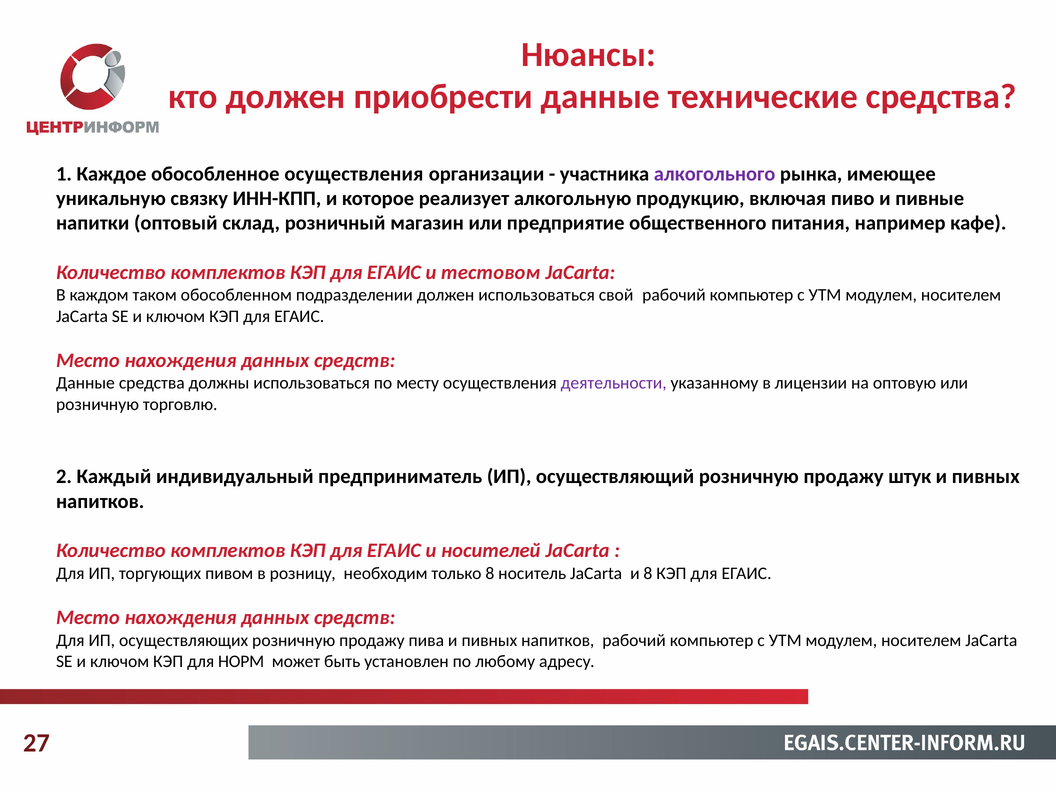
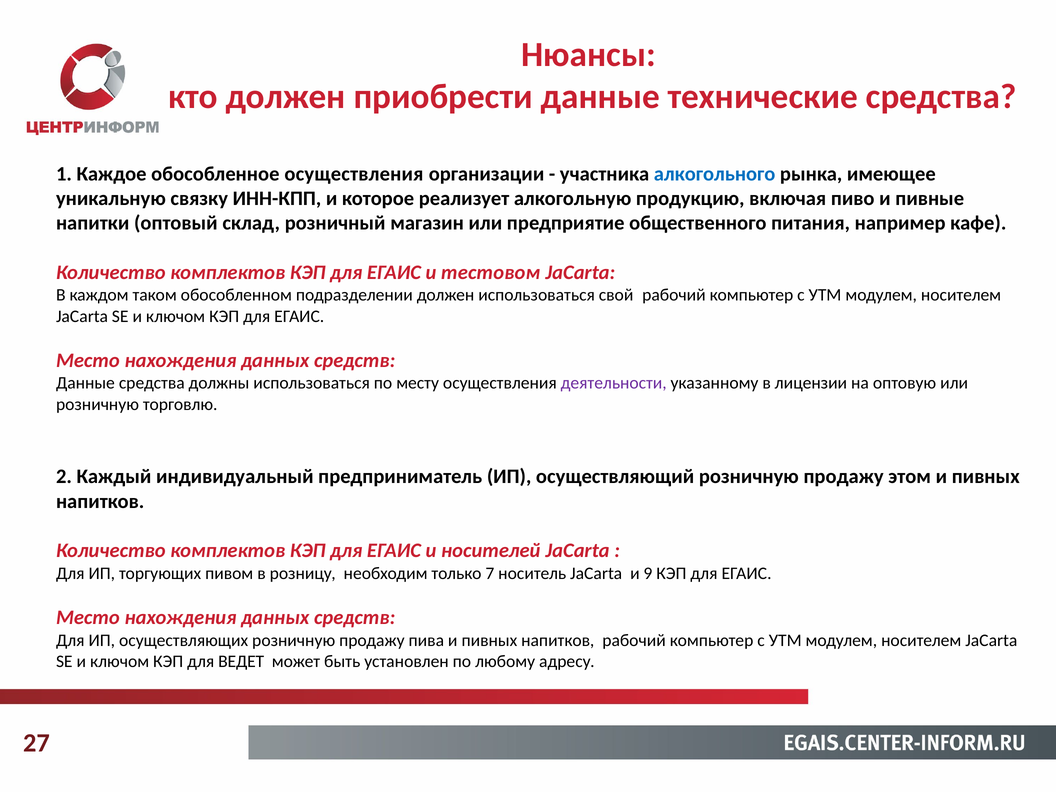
алкогольного colour: purple -> blue (715, 174)
штук: штук -> этом (910, 477)
только 8: 8 -> 7 (490, 573)
и 8: 8 -> 9 (648, 573)
НОРМ: НОРМ -> ВЕДЕТ (241, 661)
